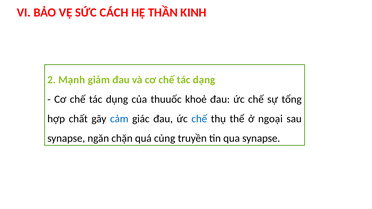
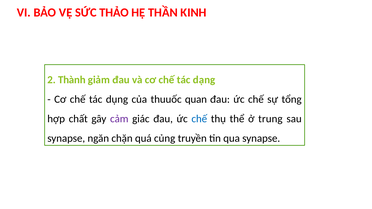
CÁCH: CÁCH -> THẢO (114, 13)
Mạnh: Mạnh -> Thành (72, 80)
khoẻ: khoẻ -> quan (196, 99)
cảm colour: blue -> purple (119, 119)
ngoại: ngoại -> trung (270, 119)
